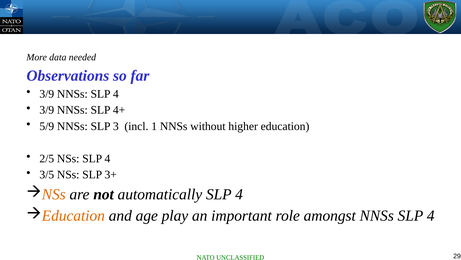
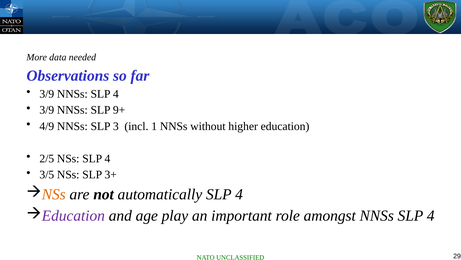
4+: 4+ -> 9+ (119, 110)
5/9: 5/9 -> 4/9 (47, 126)
Education colour: orange -> purple (73, 215)
